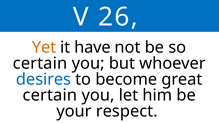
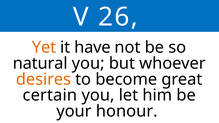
certain: certain -> natural (40, 63)
desires colour: blue -> orange (43, 79)
respect: respect -> honour (127, 111)
